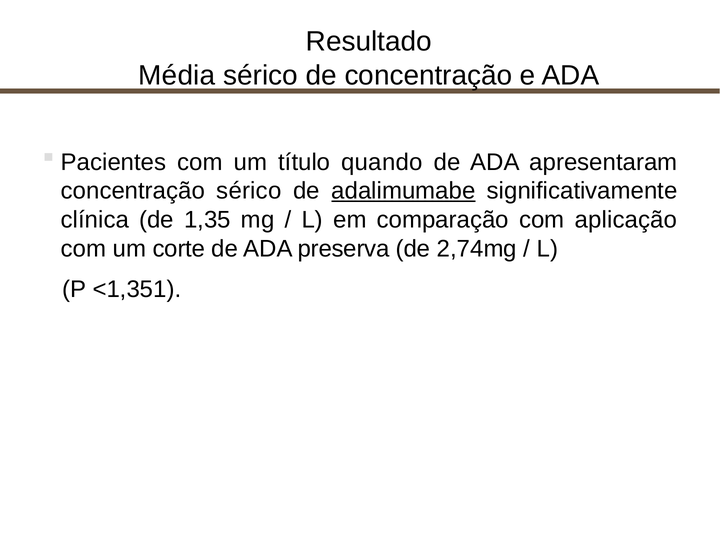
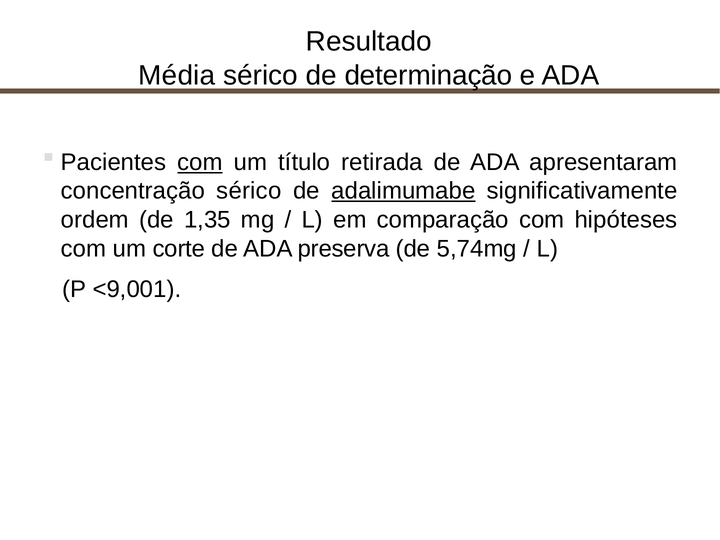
de concentração: concentração -> determinação (428, 75)
com underline: none -> present (200, 162)
quando: quando -> retirada (382, 162)
clínica: clínica -> ordem (95, 220)
aplicação: aplicação -> hipóteses (626, 220)
2,74mg: 2,74mg -> 5,74mg (477, 249)
<1,351: <1,351 -> <9,001 (137, 289)
